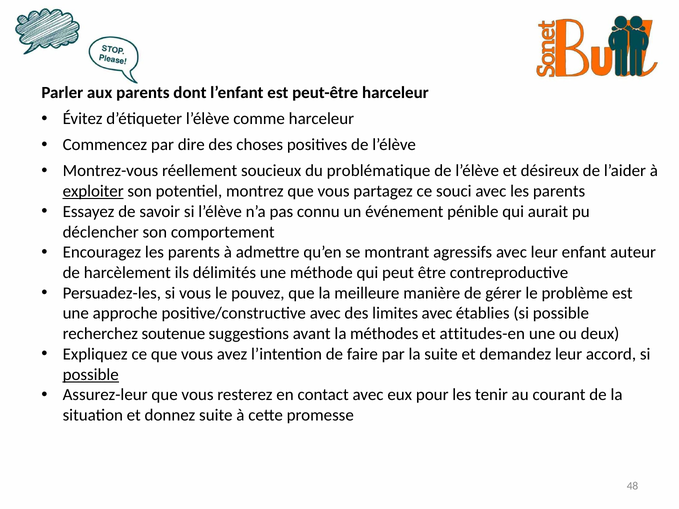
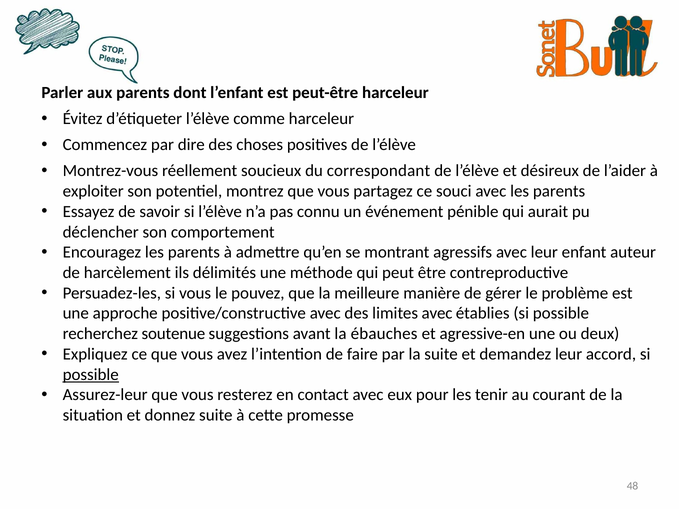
problématique: problématique -> correspondant (378, 171)
exploiter underline: present -> none (93, 191)
méthodes: méthodes -> ébauches (384, 334)
attitudes-en: attitudes-en -> agressive-en (482, 334)
